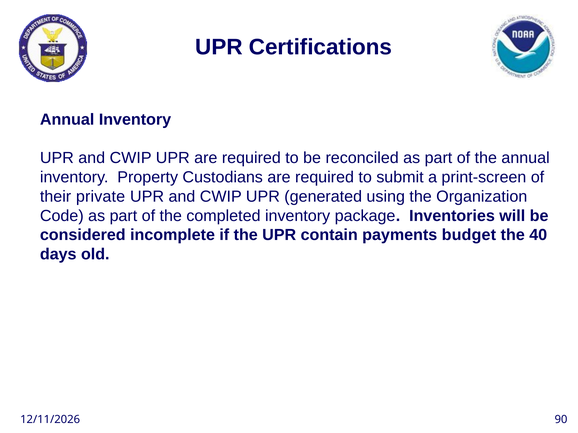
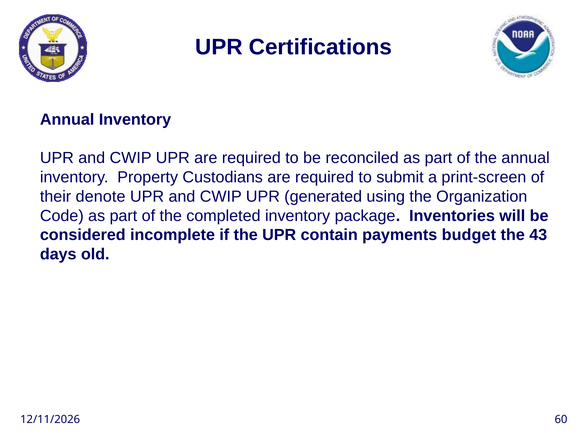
private: private -> denote (101, 197)
40: 40 -> 43 (538, 235)
90: 90 -> 60 (561, 420)
